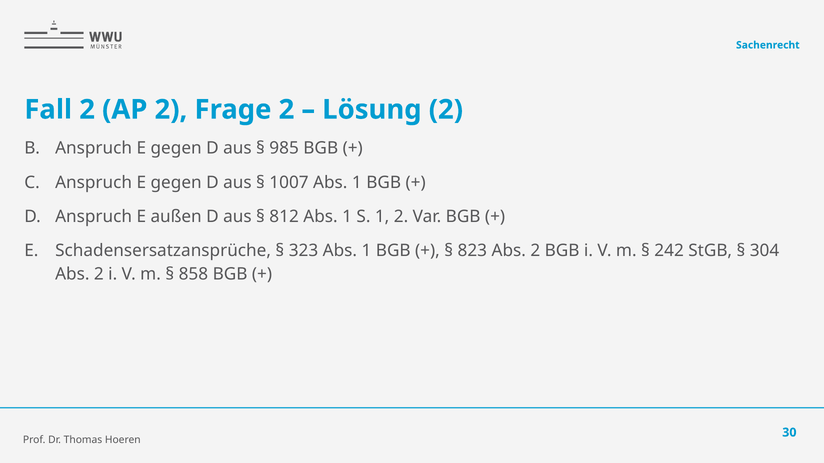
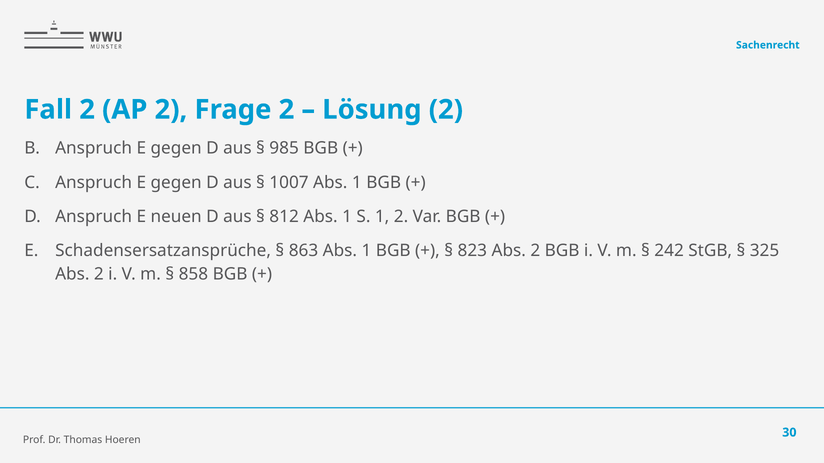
außen: außen -> neuen (176, 217)
323: 323 -> 863 (304, 251)
304: 304 -> 325 (764, 251)
